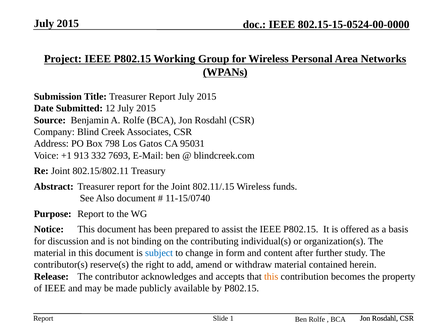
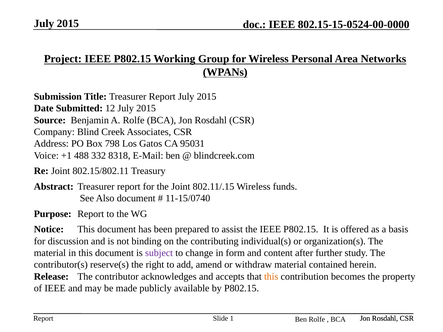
913: 913 -> 488 (81, 156)
7693: 7693 -> 8318 (119, 156)
subject colour: blue -> purple (159, 253)
